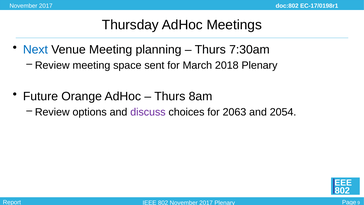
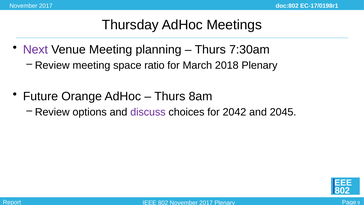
Next colour: blue -> purple (35, 50)
sent: sent -> ratio (154, 65)
2063: 2063 -> 2042 (234, 112)
2054: 2054 -> 2045 (283, 112)
